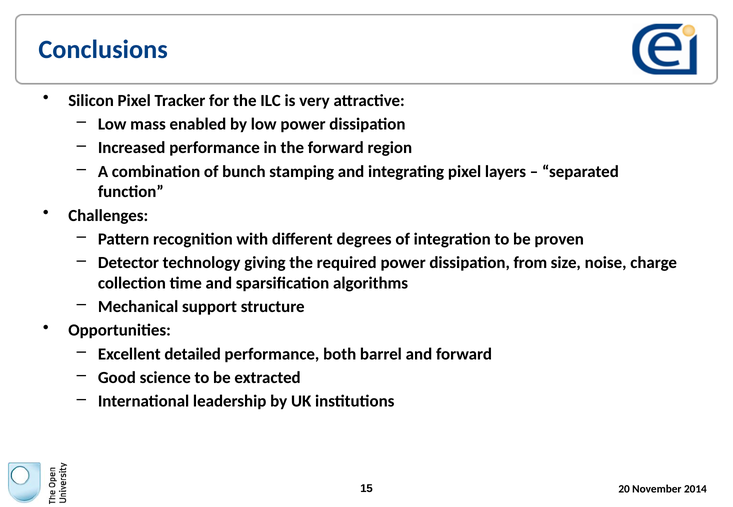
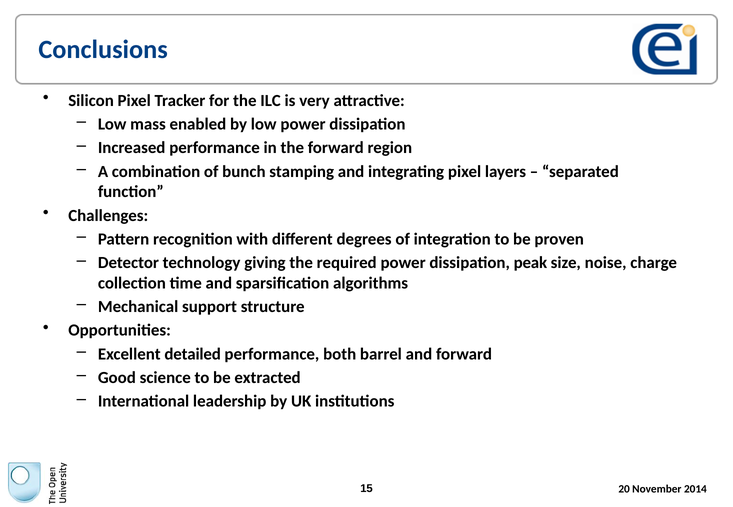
from: from -> peak (530, 263)
